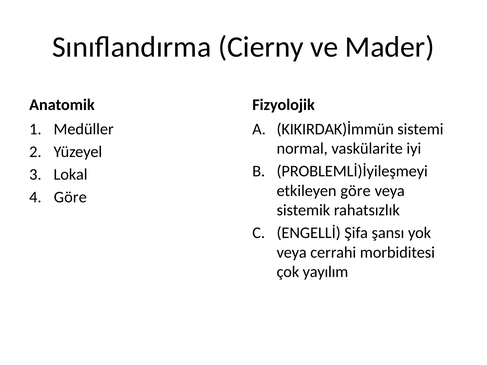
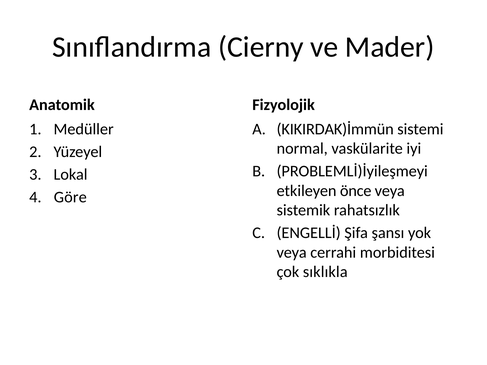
etkileyen göre: göre -> önce (356, 191)
yayılım: yayılım -> sıklıkla (325, 272)
